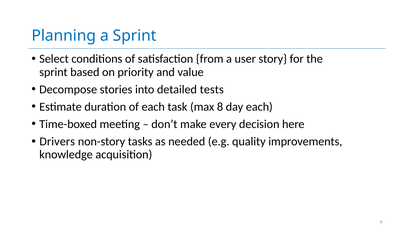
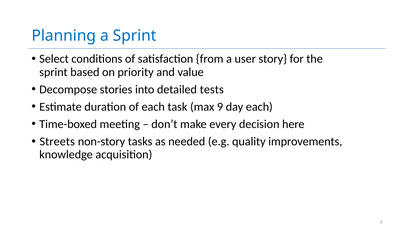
max 8: 8 -> 9 (220, 107)
Drivers: Drivers -> Streets (57, 141)
